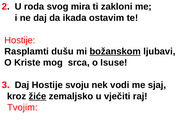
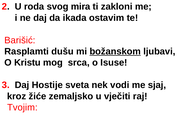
Hostije: Hostije -> Barišić (20, 40)
Kriste: Kriste -> Kristu (27, 62)
svoju: svoju -> sveta (77, 85)
žiće underline: present -> none (37, 96)
